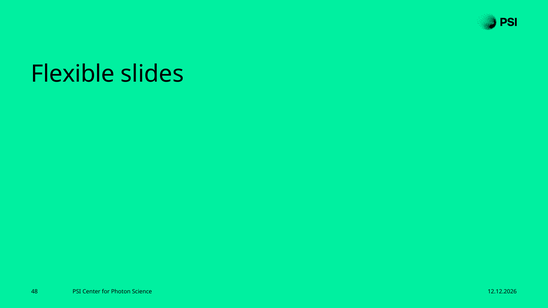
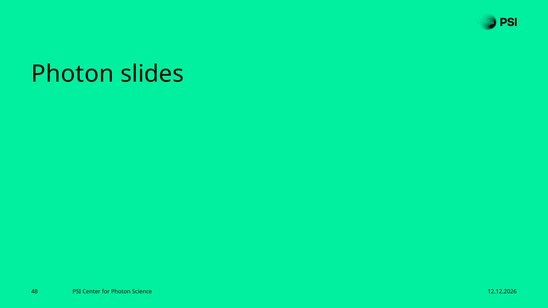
Flexible: Flexible -> Photon (73, 74)
